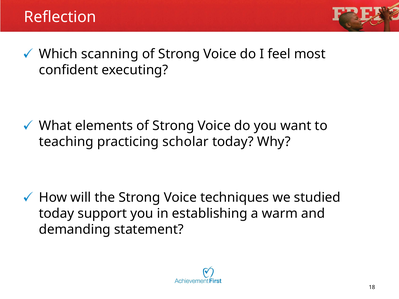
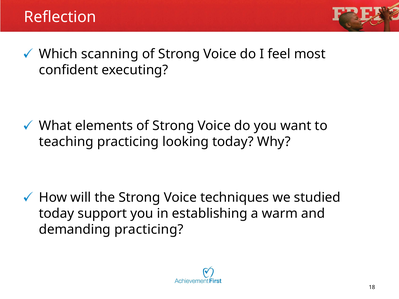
scholar: scholar -> looking (186, 142)
demanding statement: statement -> practicing (149, 230)
